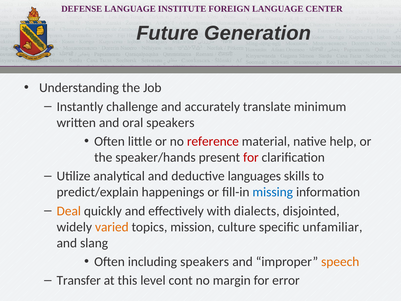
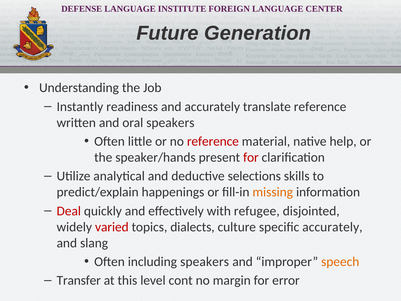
challenge: challenge -> readiness (132, 107)
translate minimum: minimum -> reference (320, 107)
languages: languages -> selections (254, 176)
missing colour: blue -> orange (273, 192)
Deal colour: orange -> red (69, 211)
dialects: dialects -> refugee (257, 211)
varied colour: orange -> red (112, 227)
mission: mission -> dialects (193, 227)
specific unfamiliar: unfamiliar -> accurately (332, 227)
